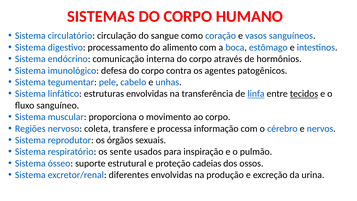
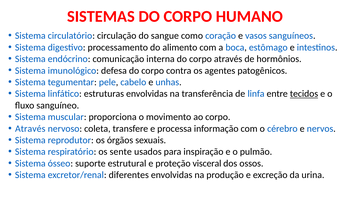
linfa underline: present -> none (256, 94)
Regiões: Regiões -> Através (30, 128)
cadeias: cadeias -> visceral (207, 163)
